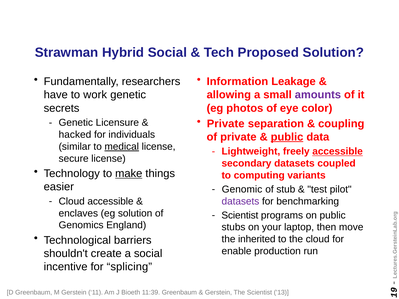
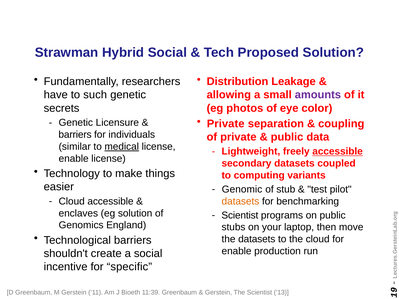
Information: Information -> Distribution (237, 82)
work: work -> such (95, 95)
hacked: hacked -> barriers (75, 135)
public underline: present -> none (287, 137)
secure: secure -> enable (74, 159)
make underline: present -> none (129, 174)
datasets colour: purple -> orange (240, 201)
the inherited: inherited -> datasets (257, 239)
splicing: splicing -> specific (129, 267)
